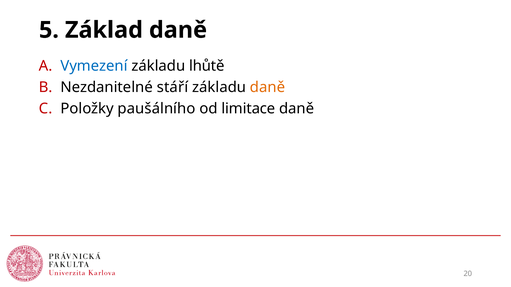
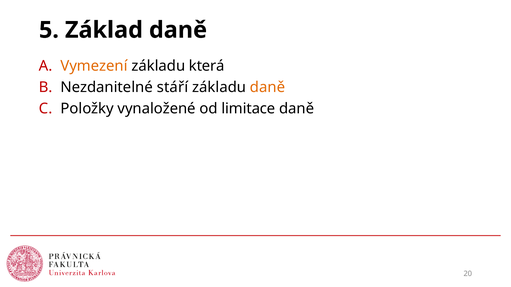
Vymezení colour: blue -> orange (94, 66)
lhůtě: lhůtě -> která (207, 66)
paušálního: paušálního -> vynaložené (157, 109)
